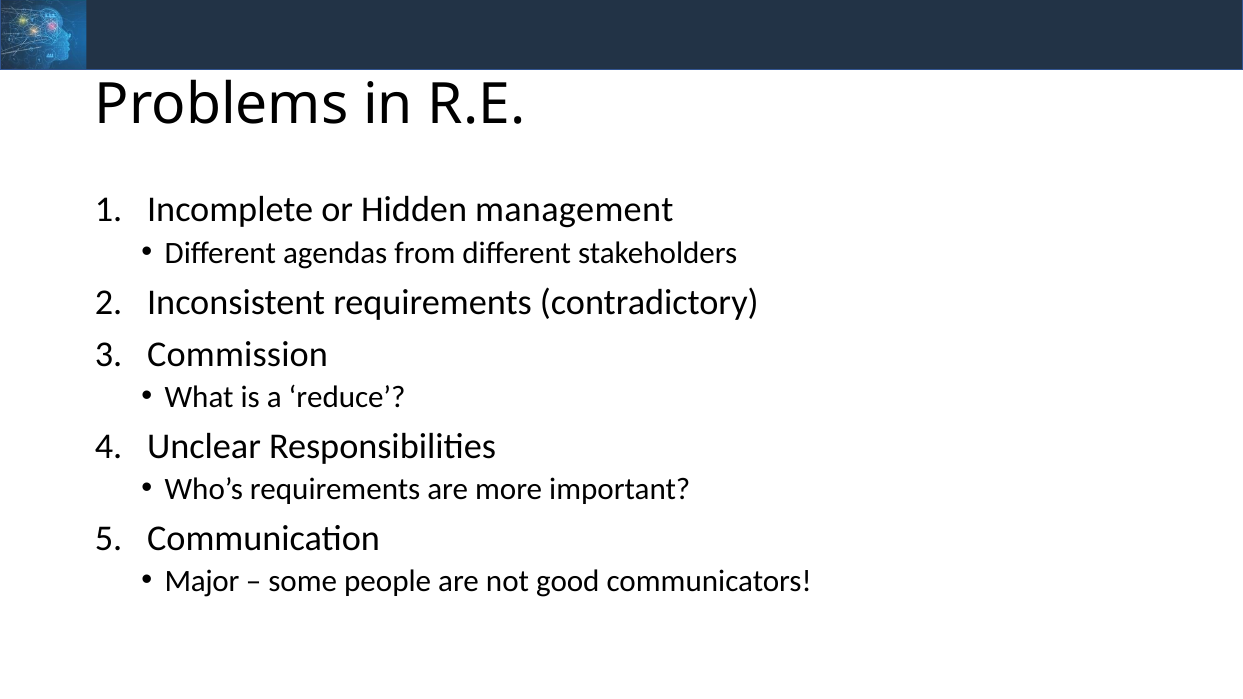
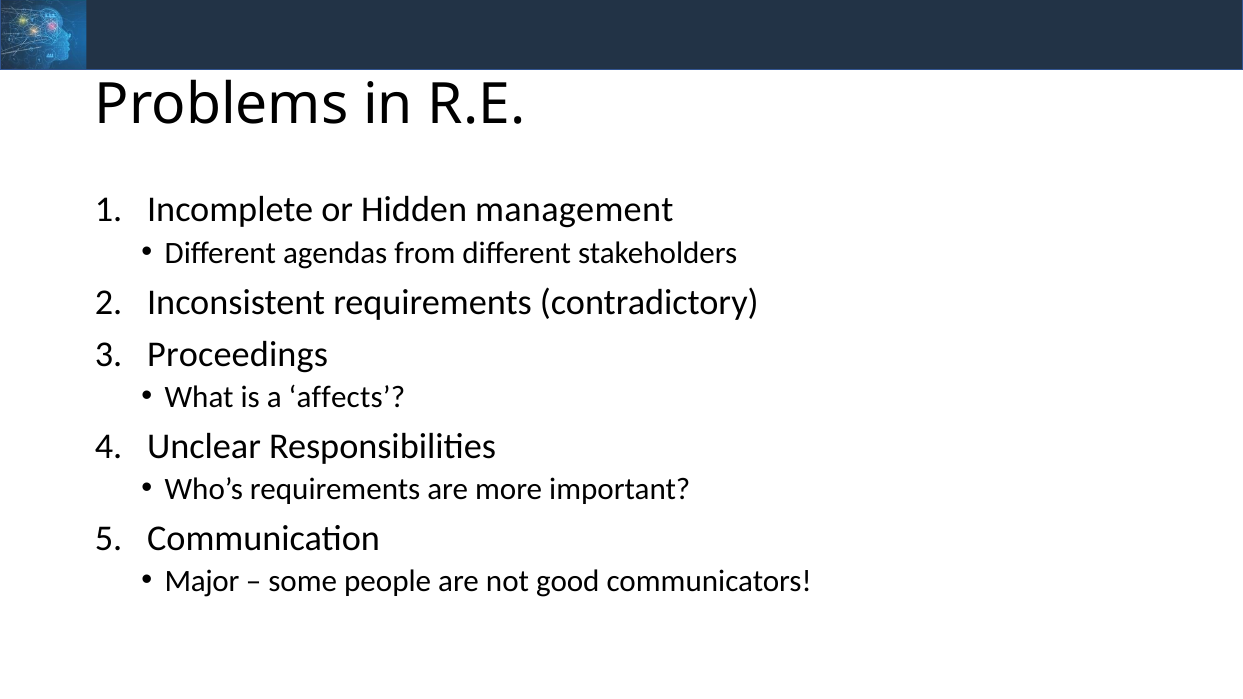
Commission: Commission -> Proceedings (238, 354)
reduce: reduce -> affects (347, 397)
